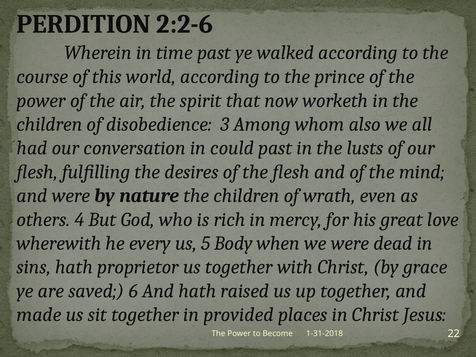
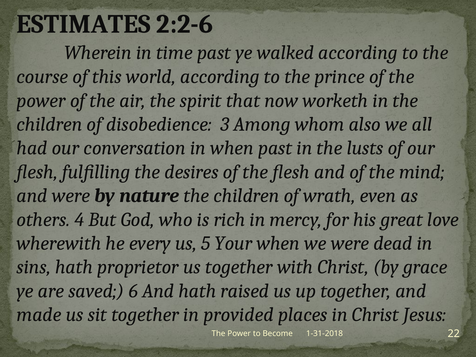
PERDITION: PERDITION -> ESTIMATES (84, 24)
in could: could -> when (232, 148)
Body: Body -> Your (233, 243)
